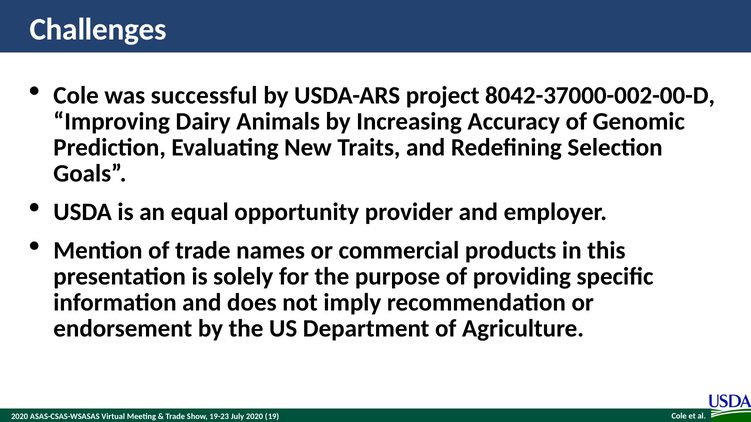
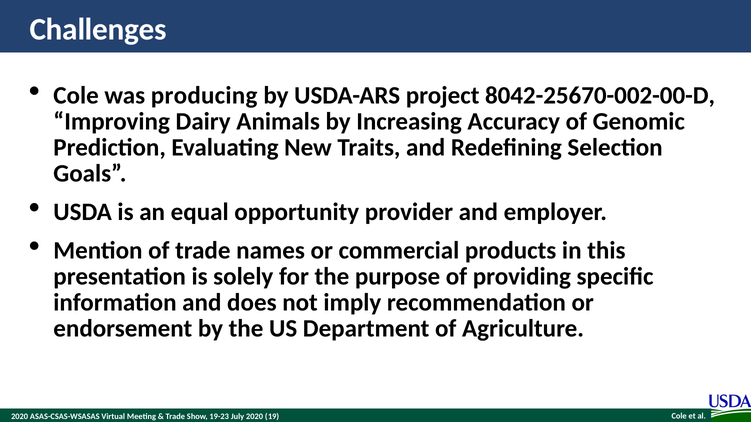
successful: successful -> producing (204, 95)
8042-37000-002-00-D: 8042-37000-002-00-D -> 8042-25670-002-00-D (600, 95)
